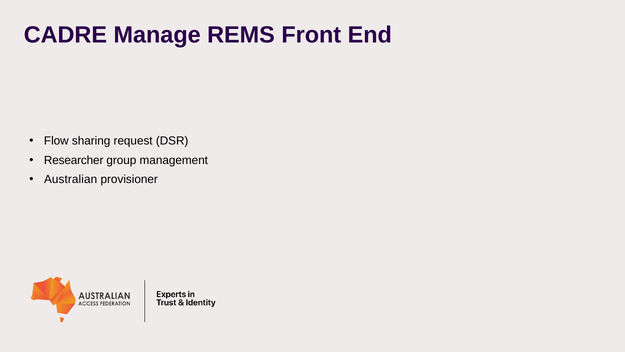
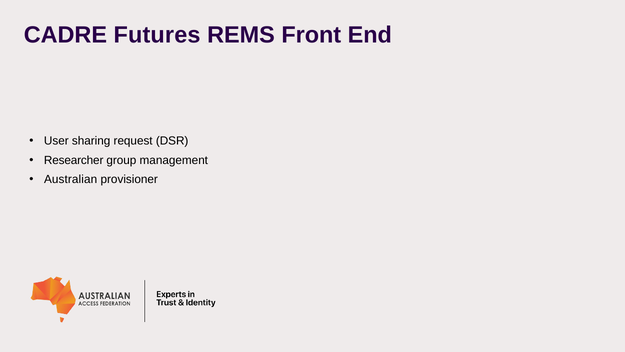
Manage: Manage -> Futures (157, 35)
Flow: Flow -> User (56, 141)
